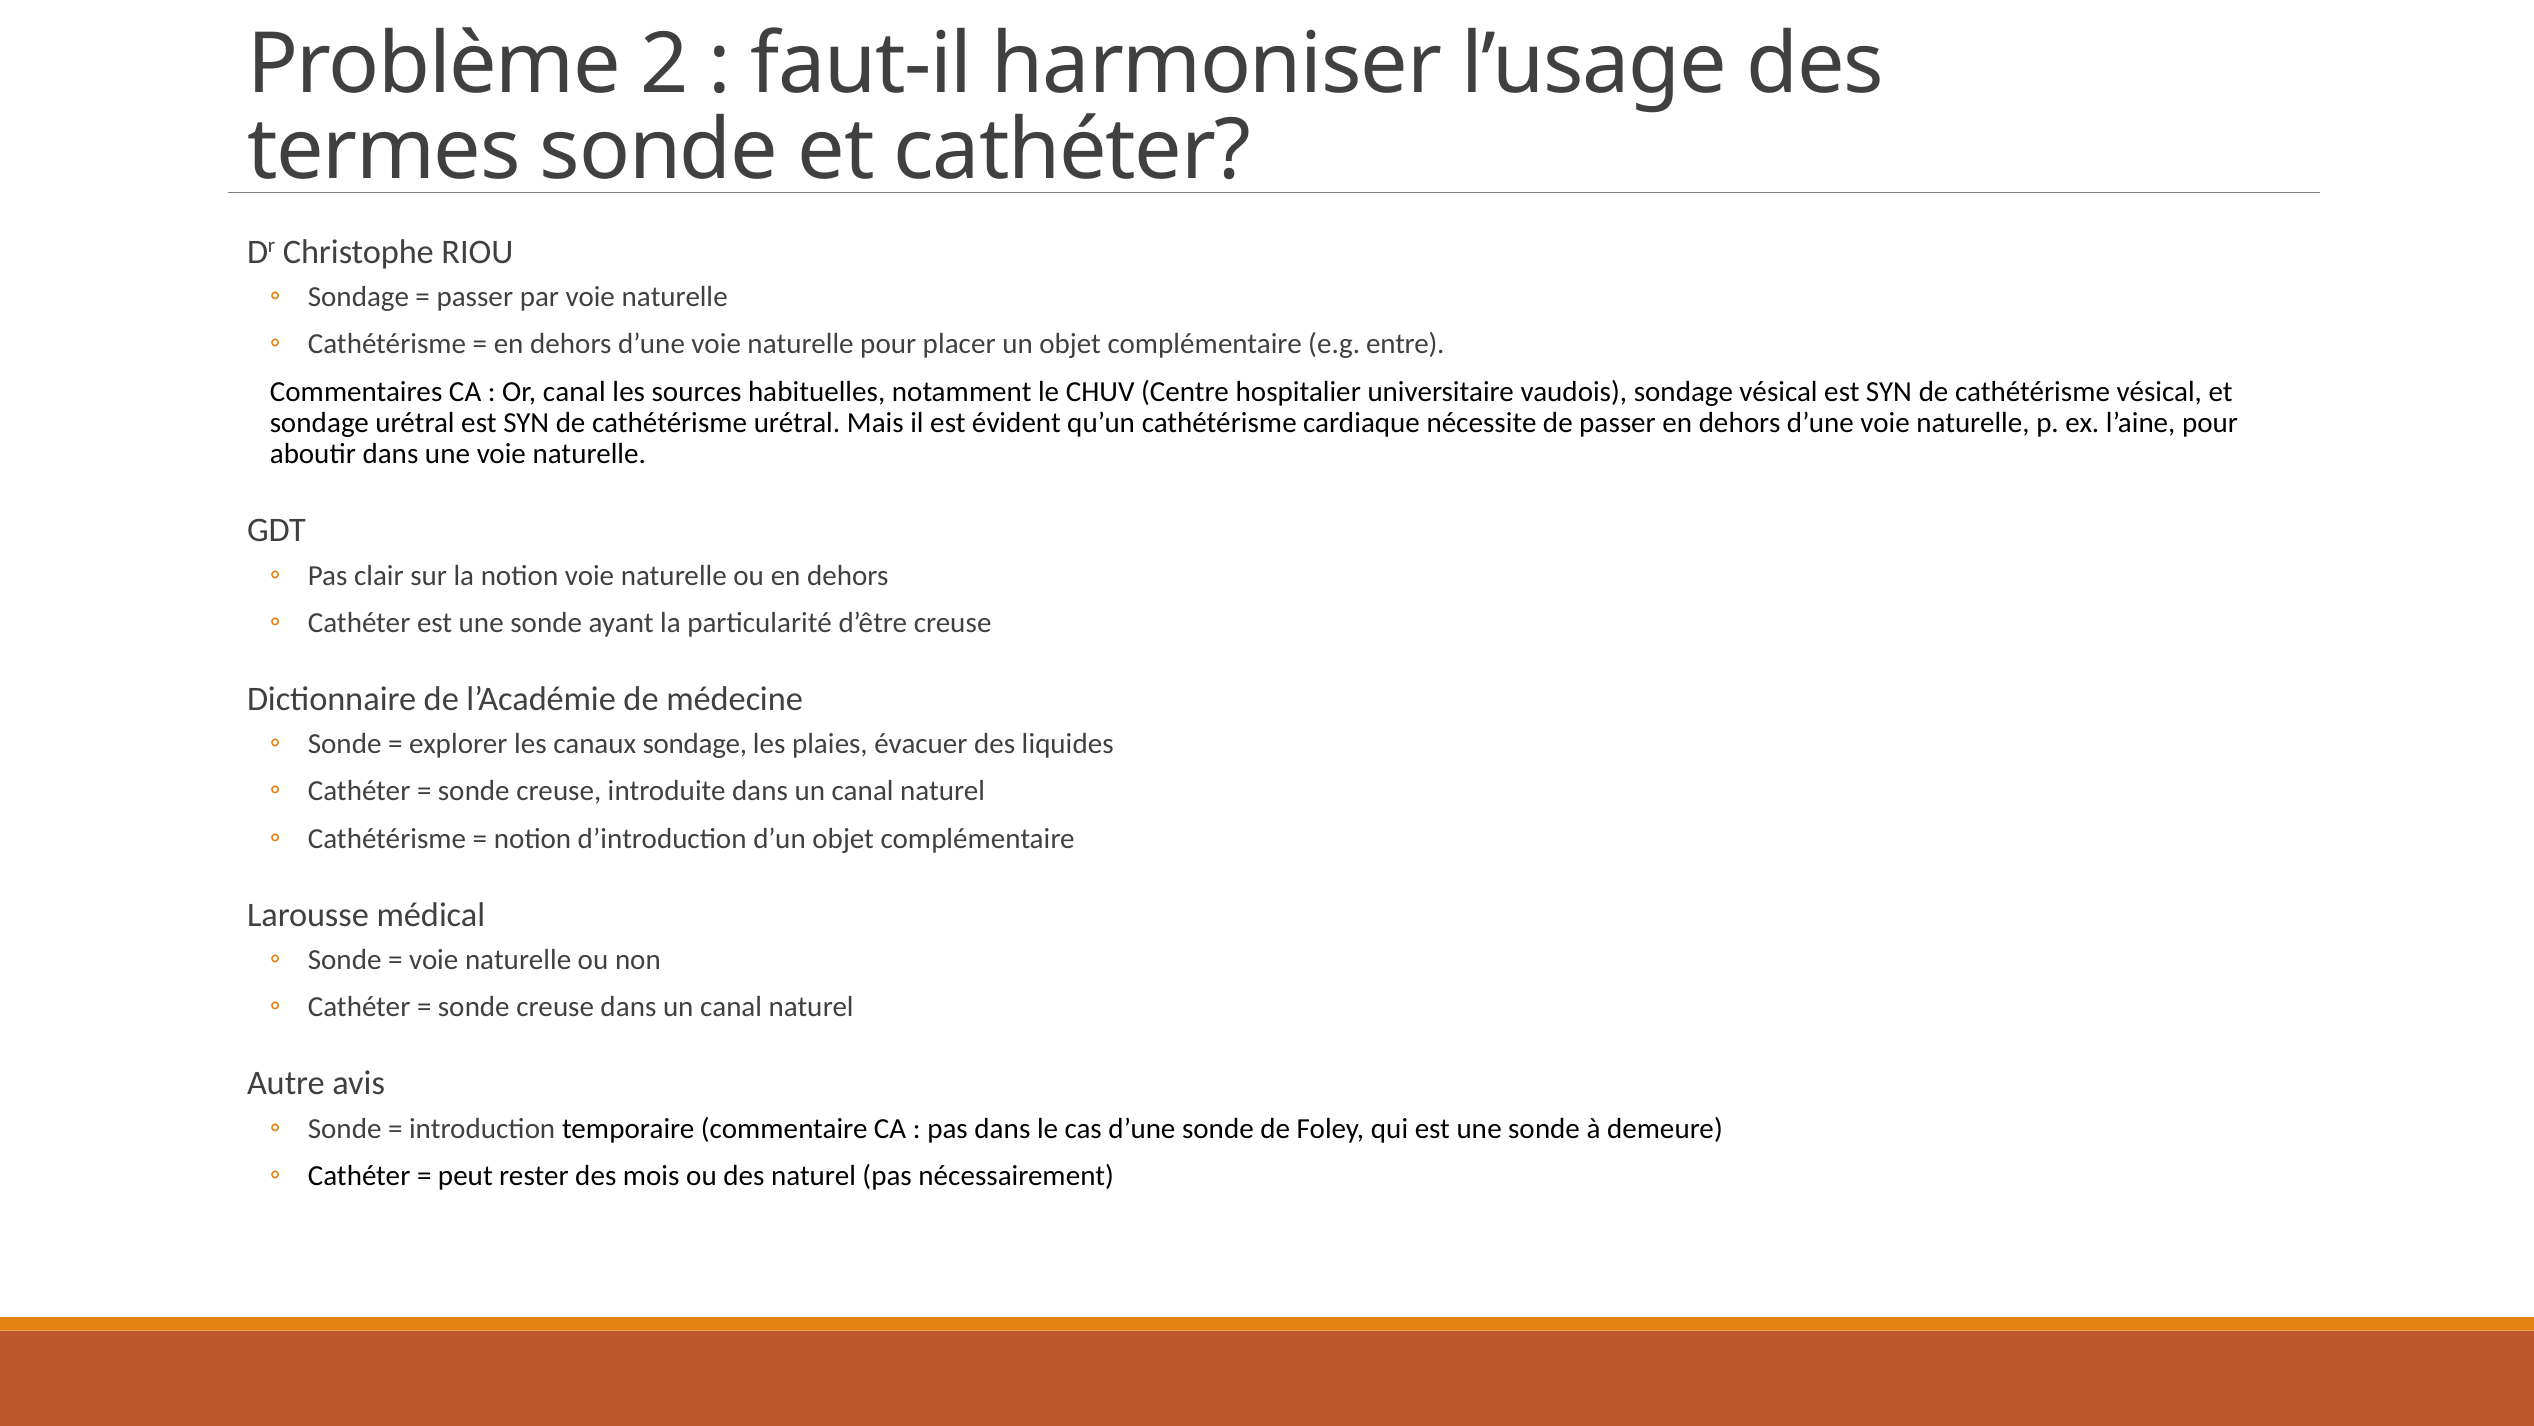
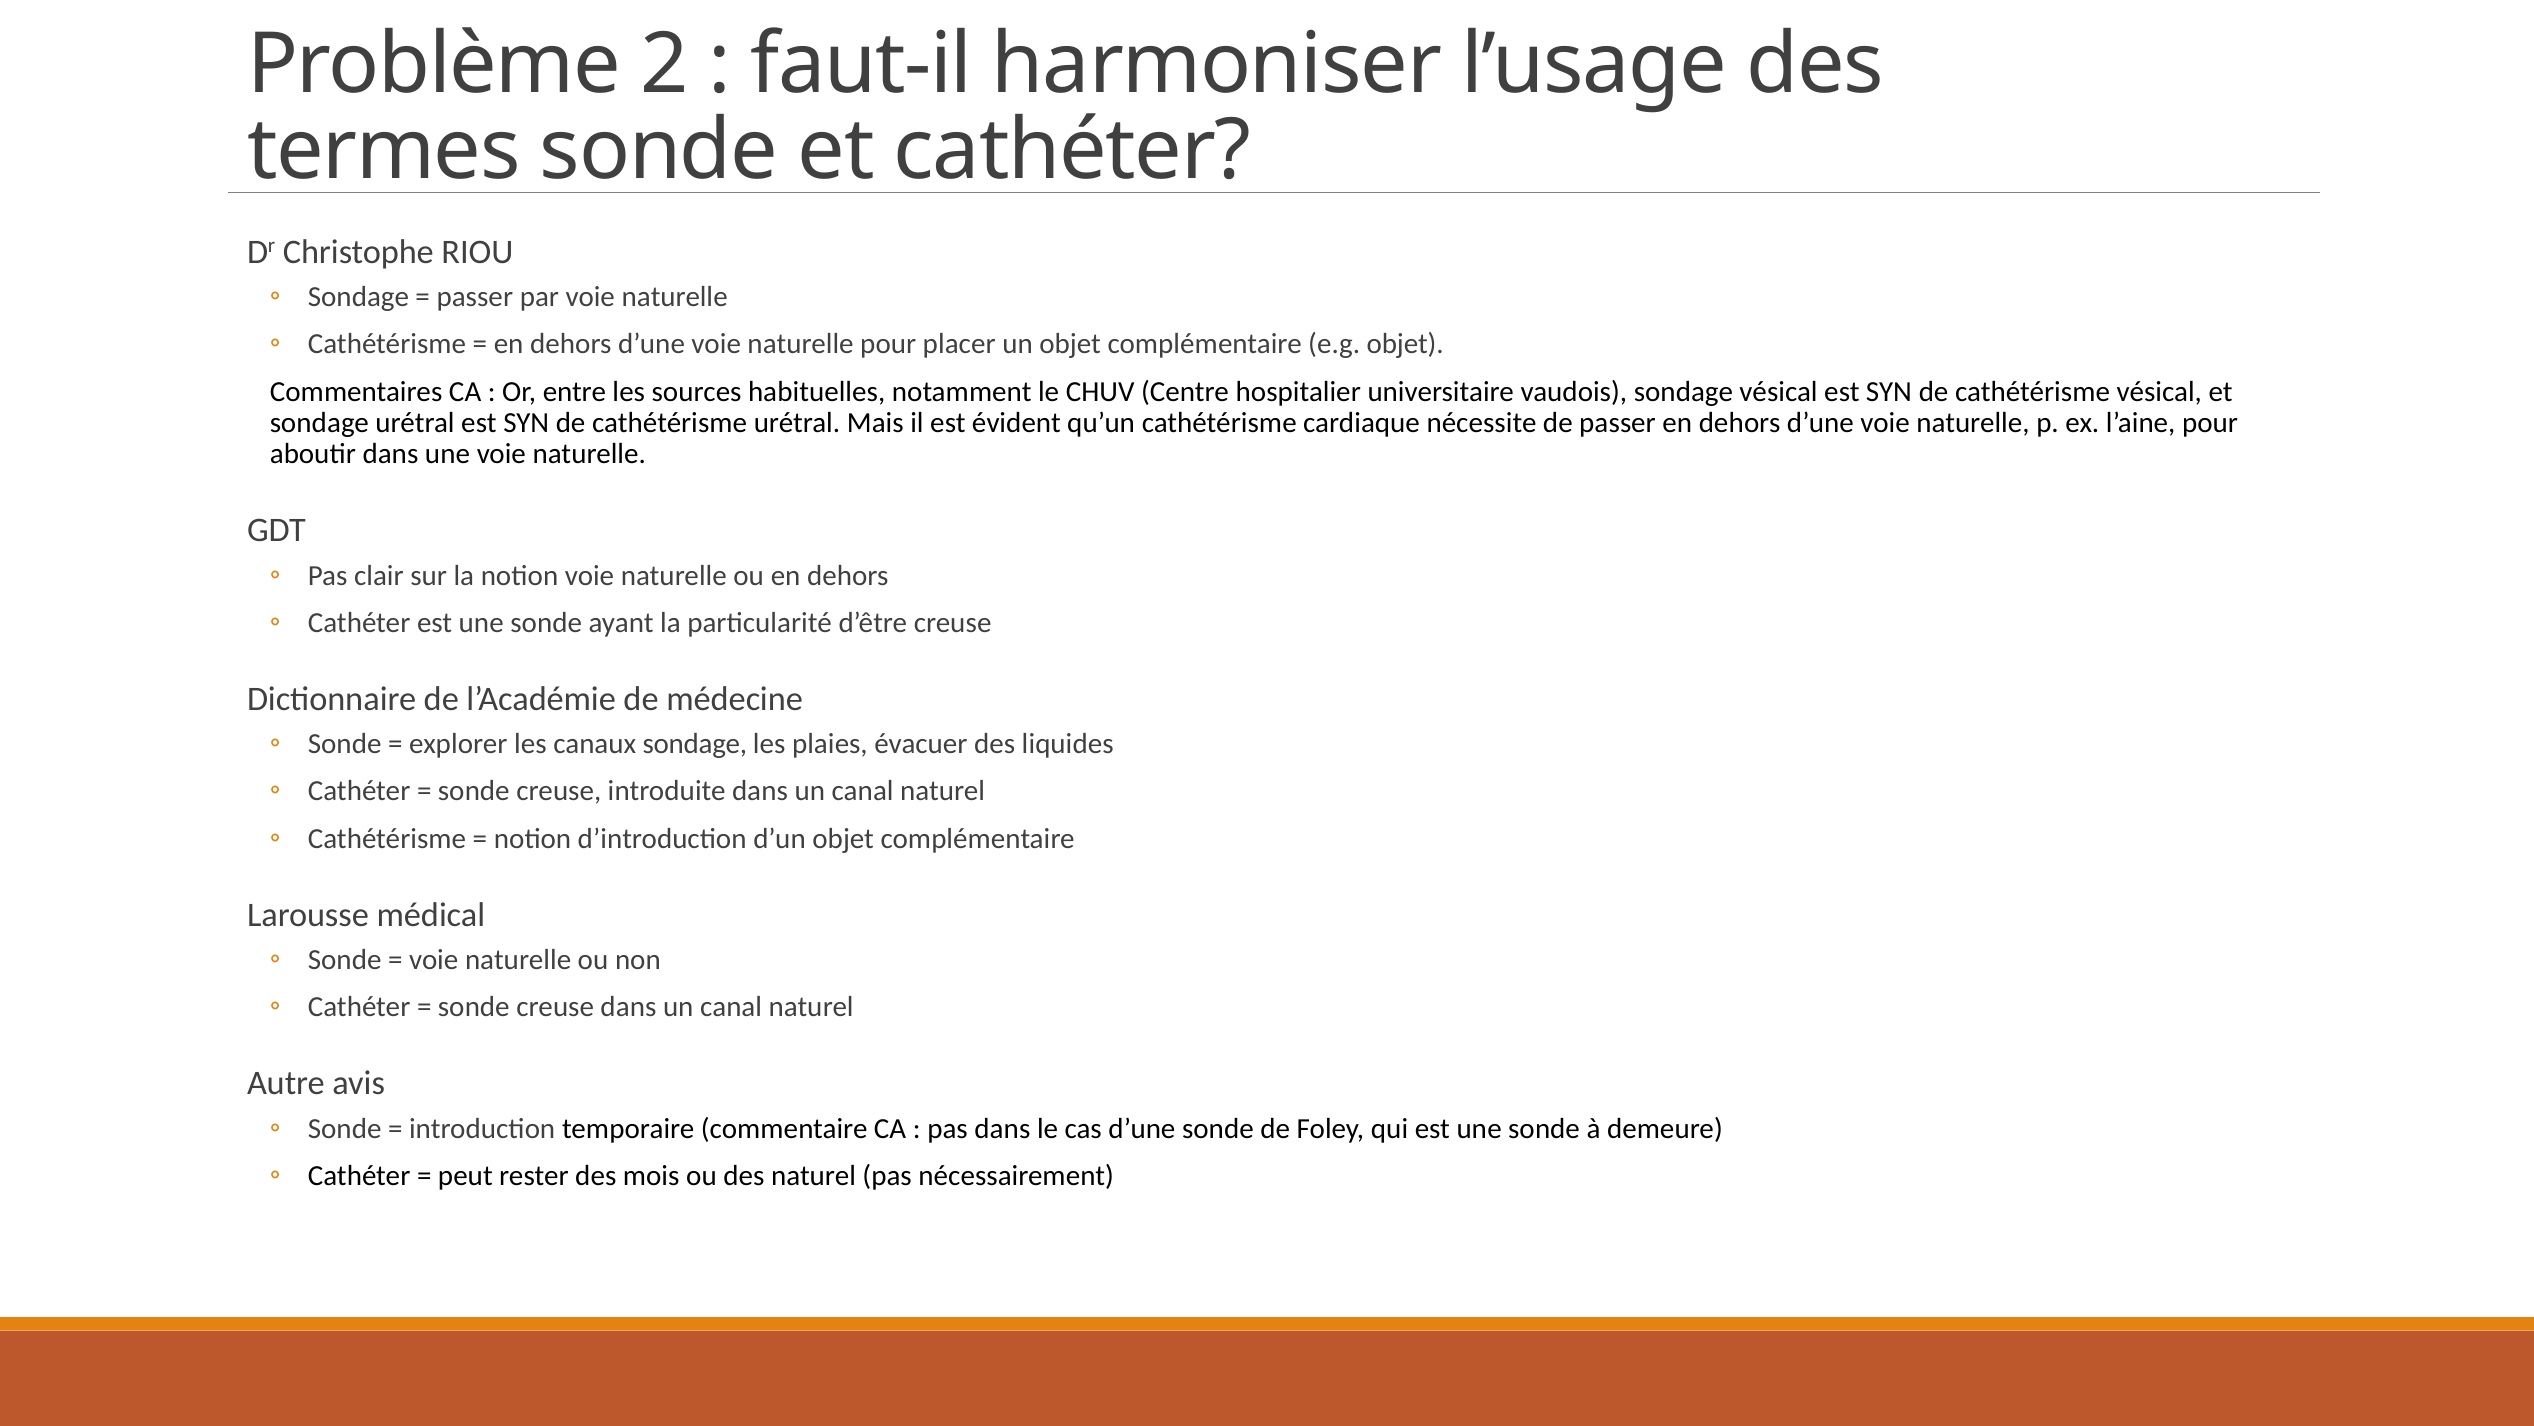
e.g entre: entre -> objet (1405, 344)
Or canal: canal -> entre (574, 391)
